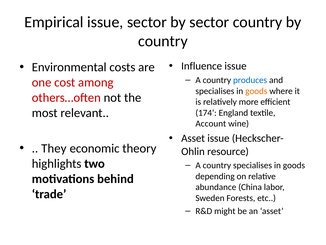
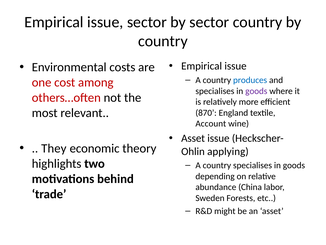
Influence: Influence -> Empirical (202, 66)
goods colour: orange -> purple (256, 91)
174: 174 -> 870 (206, 113)
resource: resource -> applying (228, 151)
